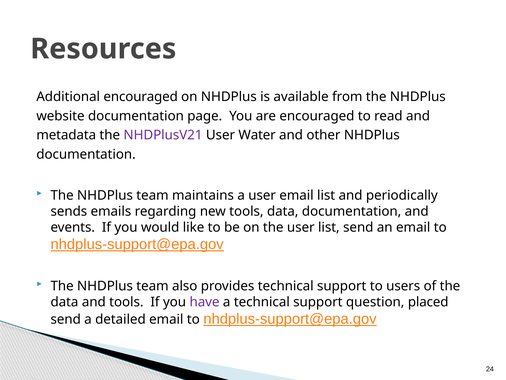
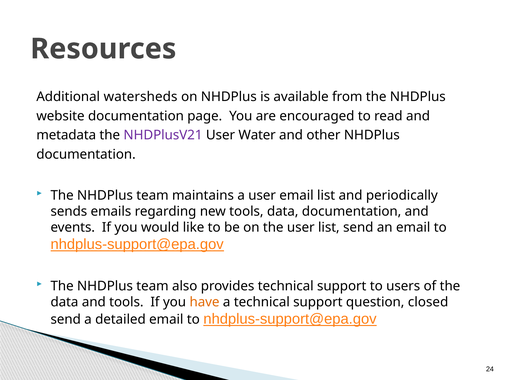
Additional encouraged: encouraged -> watersheds (141, 97)
have colour: purple -> orange (205, 302)
placed: placed -> closed (428, 302)
